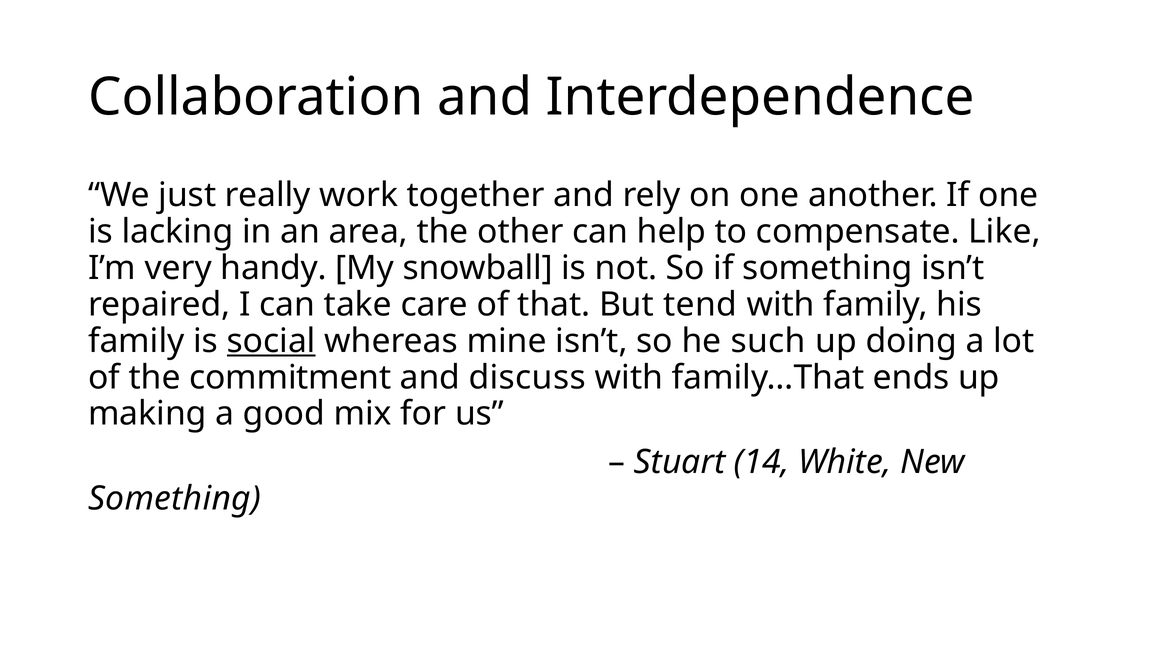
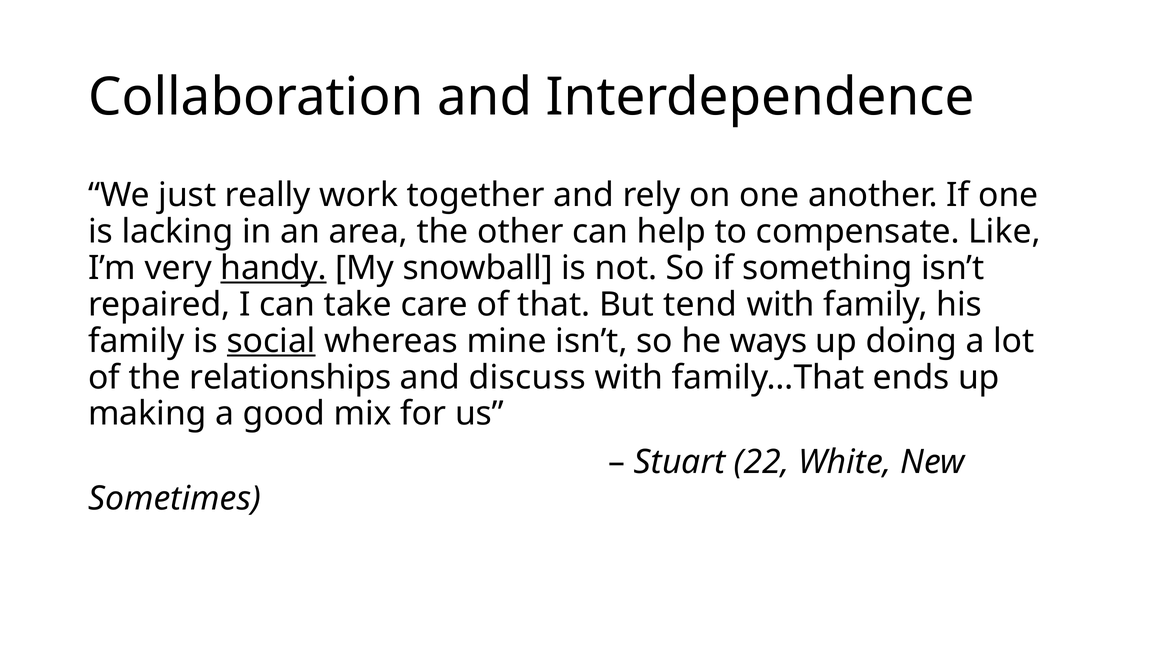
handy underline: none -> present (274, 268)
such: such -> ways (769, 341)
commitment: commitment -> relationships (290, 378)
14: 14 -> 22 (762, 462)
Something: Something -> Sometimes (175, 499)
